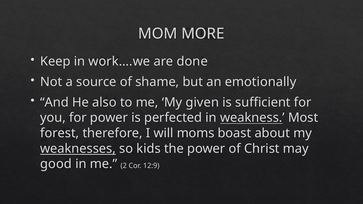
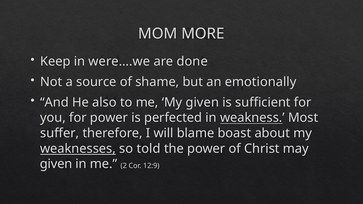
work….we: work….we -> were….we (119, 62)
forest: forest -> suffer (60, 133)
moms: moms -> blame (196, 133)
kids: kids -> told (149, 149)
good: good -> given (56, 164)
